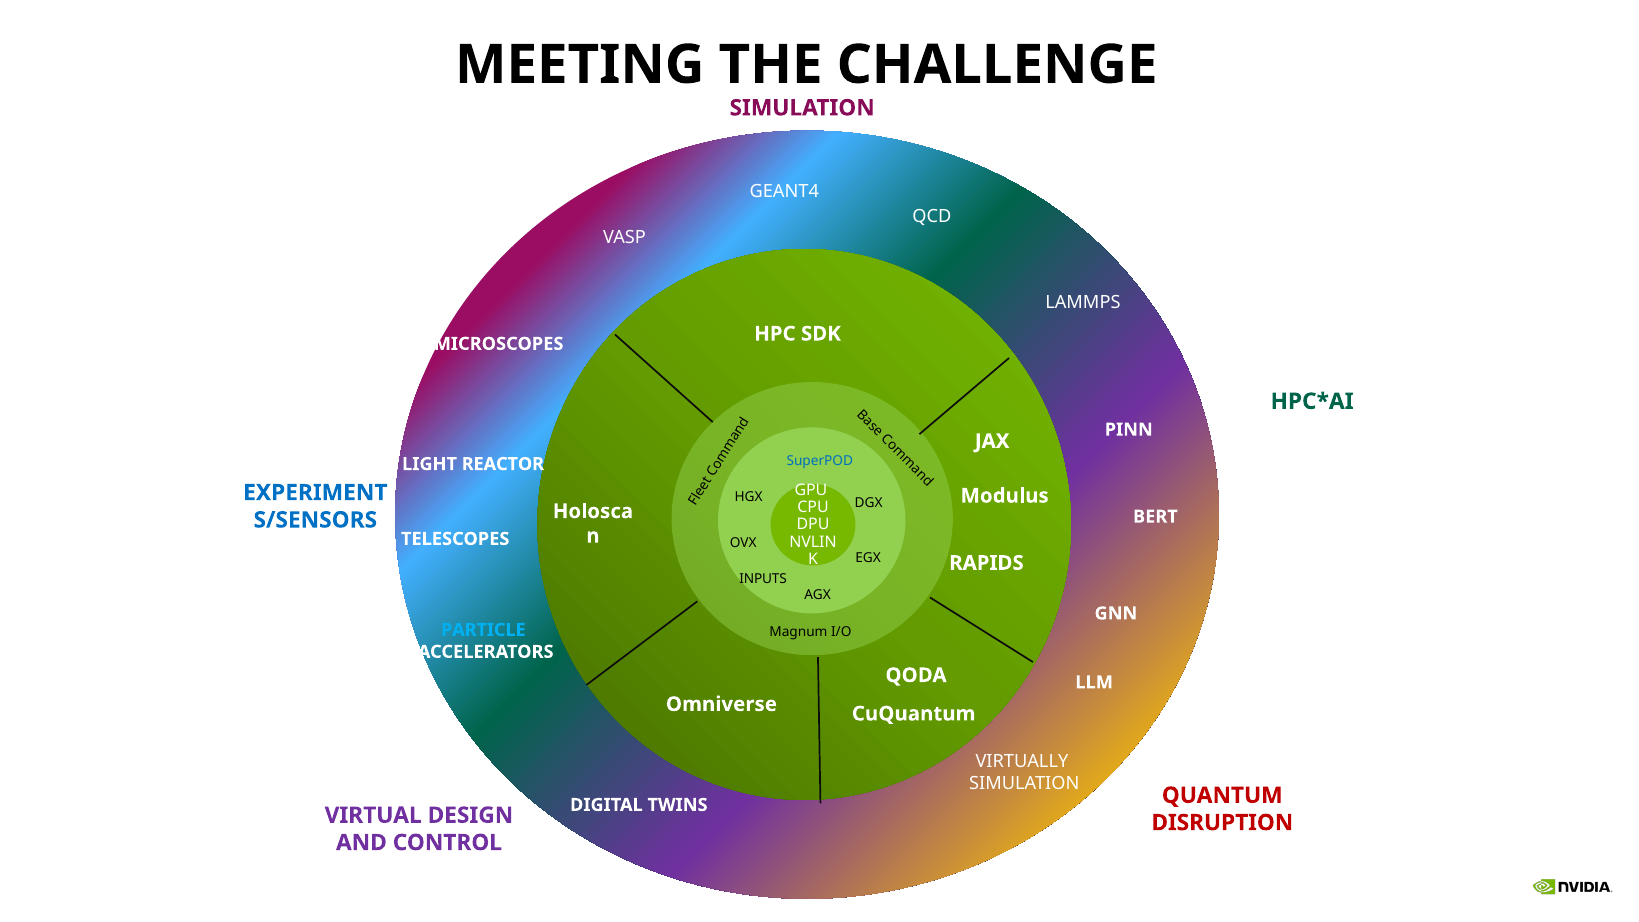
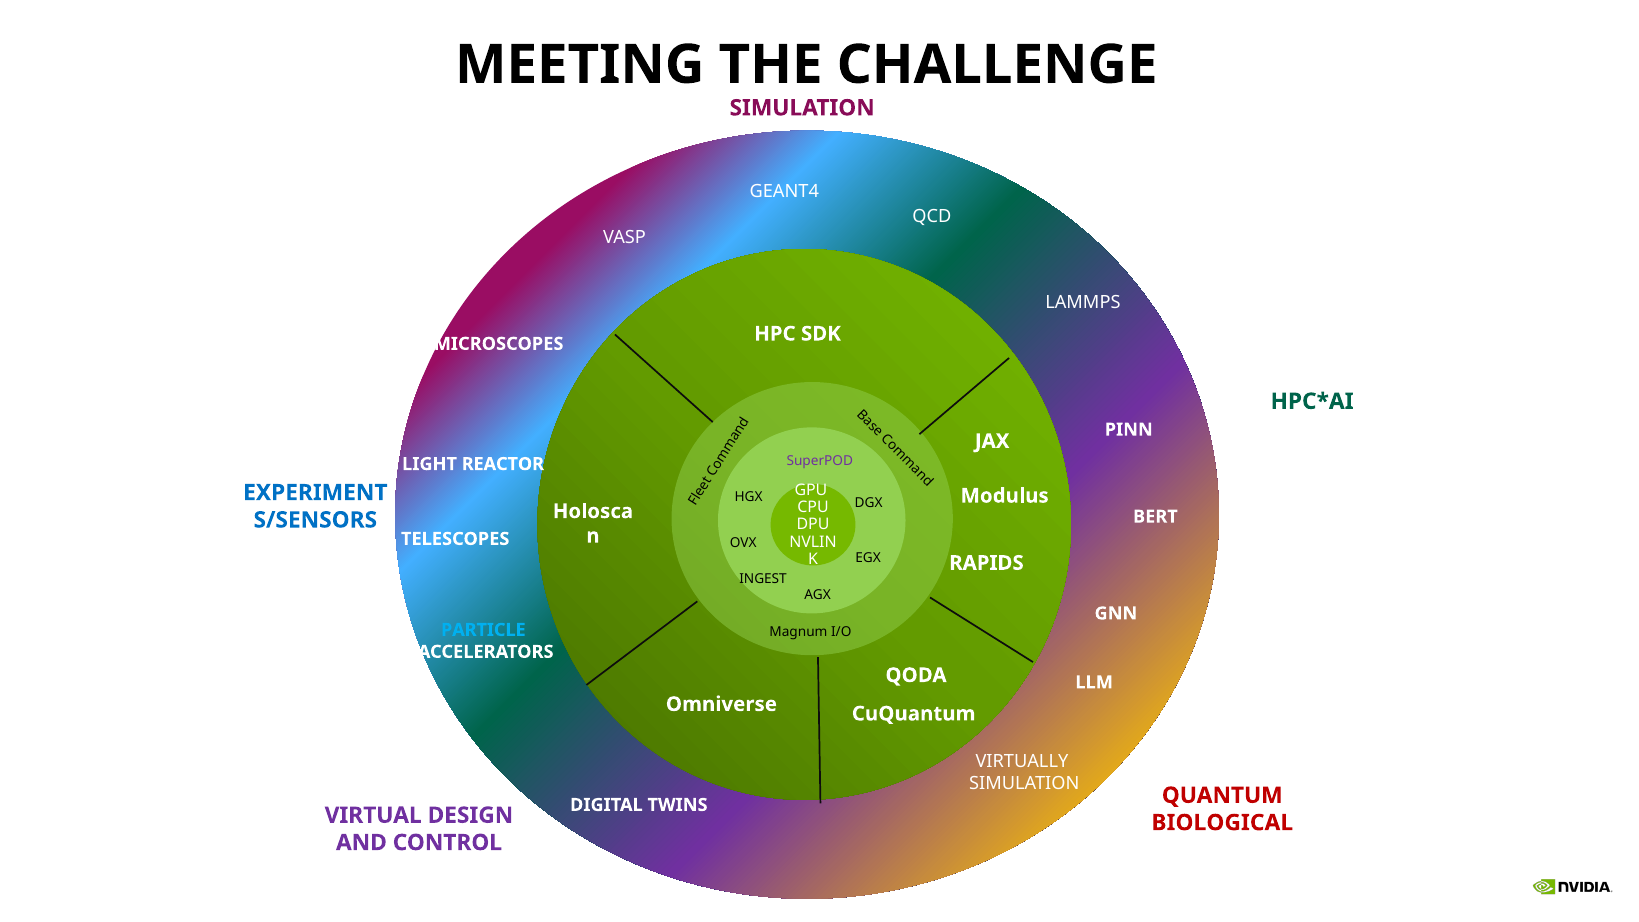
SuperPOD colour: blue -> purple (820, 461)
INPUTS: INPUTS -> INGEST (763, 579)
DISRUPTION: DISRUPTION -> BIOLOGICAL (1222, 823)
